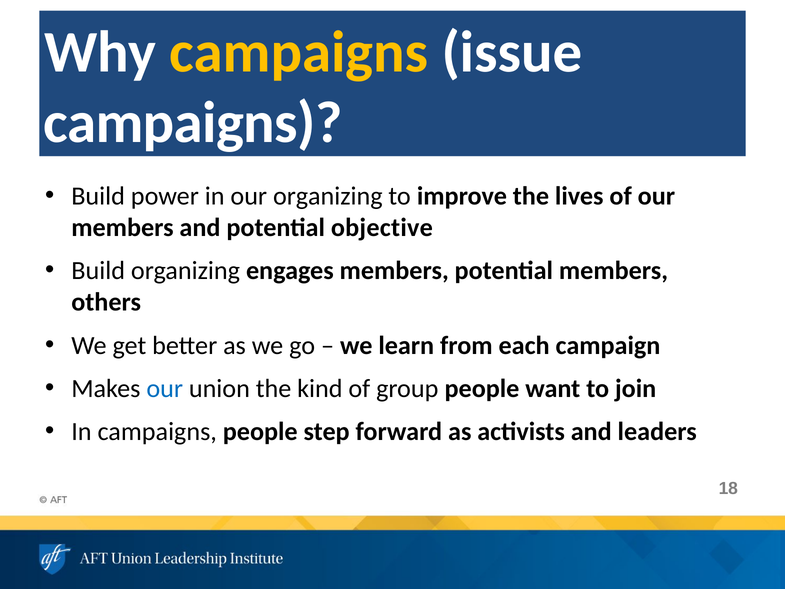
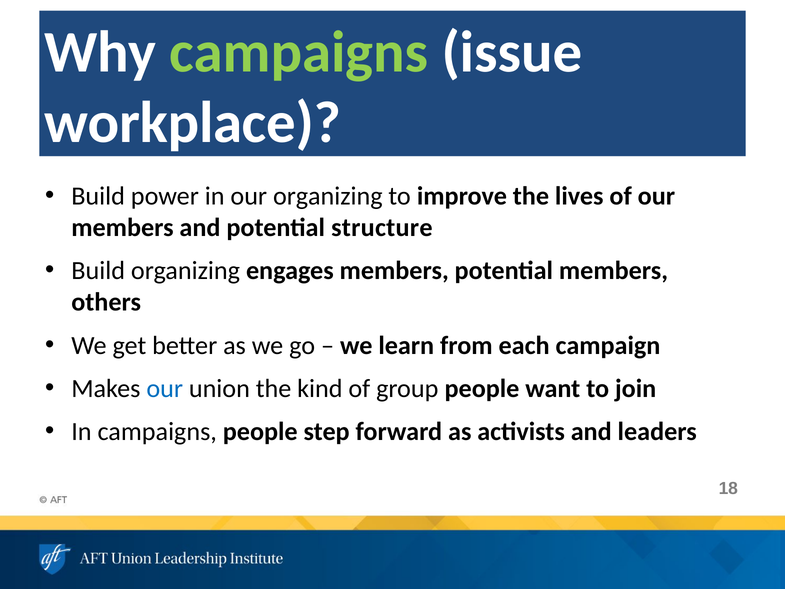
campaigns colour: yellow -> light green (299, 52)
campaigns: campaigns -> workplace (193, 123)
objective: objective -> structure (382, 228)
